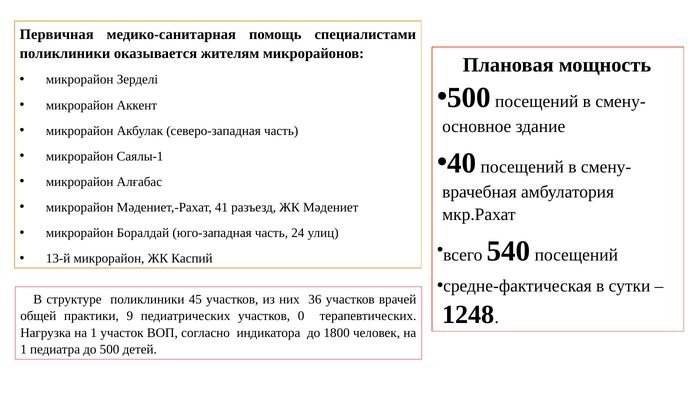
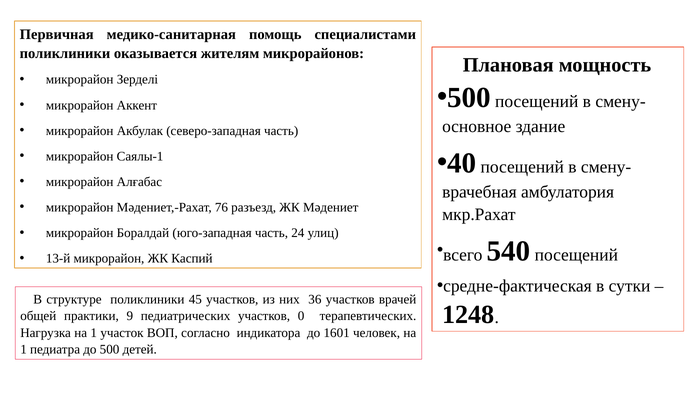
41: 41 -> 76 (221, 207)
1800: 1800 -> 1601 (337, 333)
